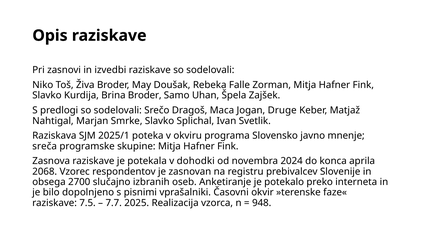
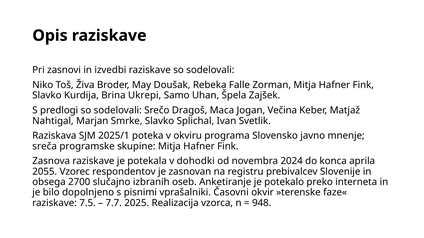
Brina Broder: Broder -> Ukrepi (145, 96)
Druge: Druge -> Večina (282, 111)
2068: 2068 -> 2055 (45, 172)
